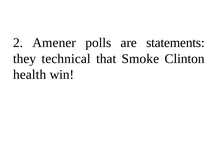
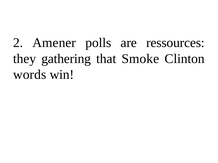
statements: statements -> ressources (175, 43)
technical: technical -> gathering (66, 59)
health: health -> words (30, 75)
